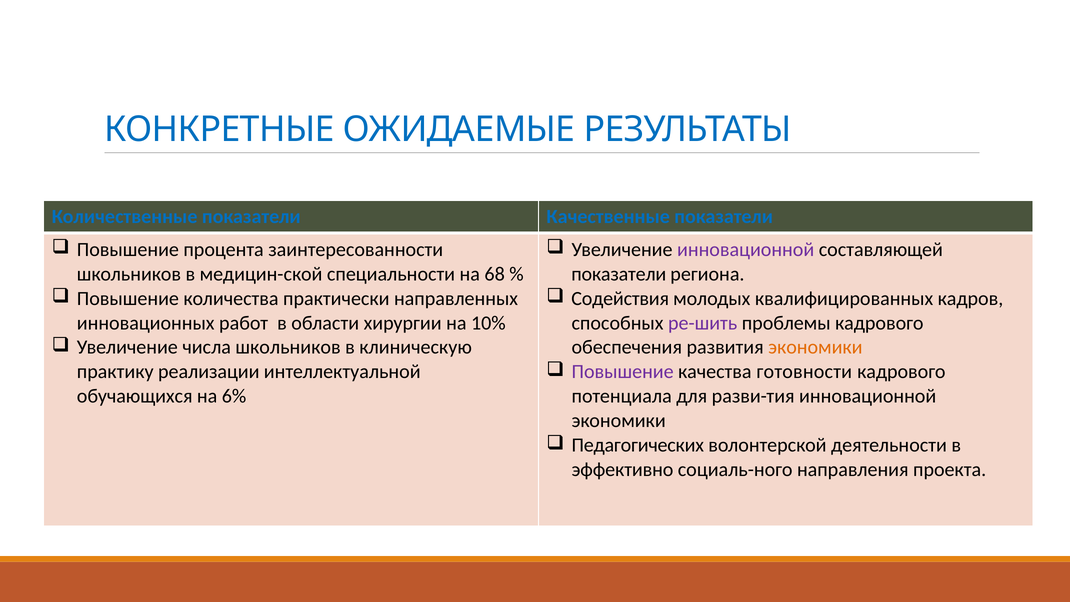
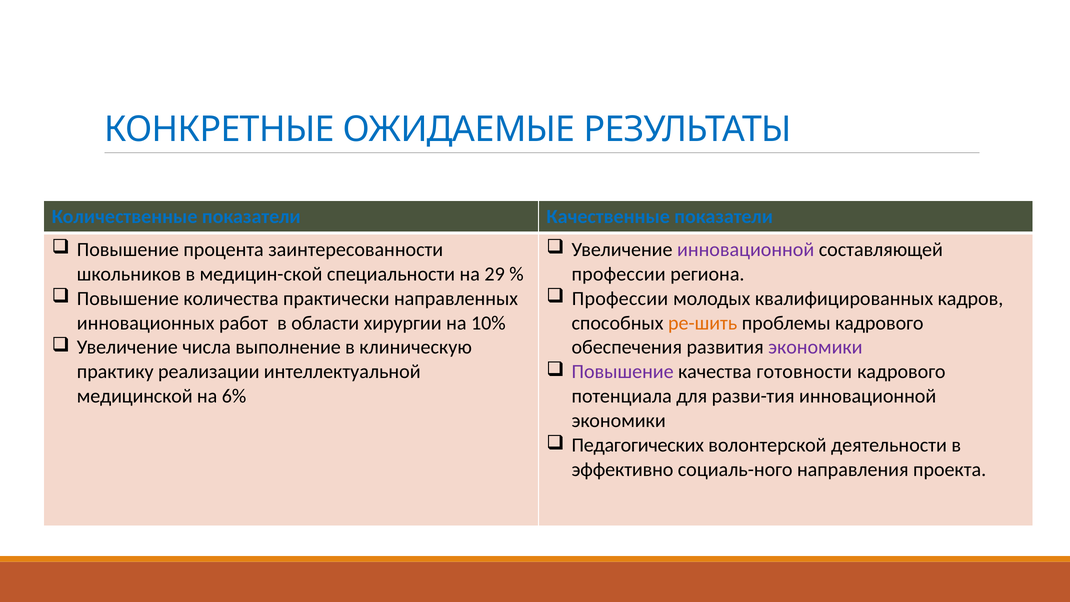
68: 68 -> 29 (495, 274)
показатели: показатели -> профессии (619, 274)
Содействия: Содействия -> Профессии (620, 298)
ре-шить colour: purple -> orange (703, 323)
числа школьников: школьников -> выполнение (288, 347)
экономики colour: orange -> purple (815, 347)
обучающихся: обучающихся -> медицинской (135, 396)
